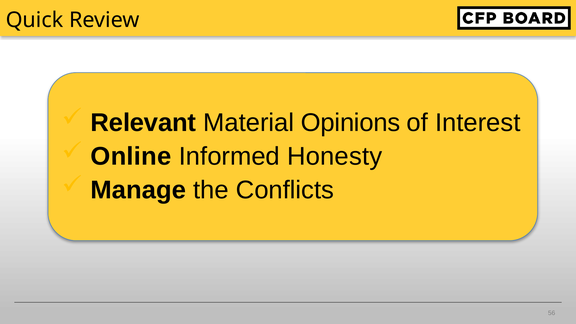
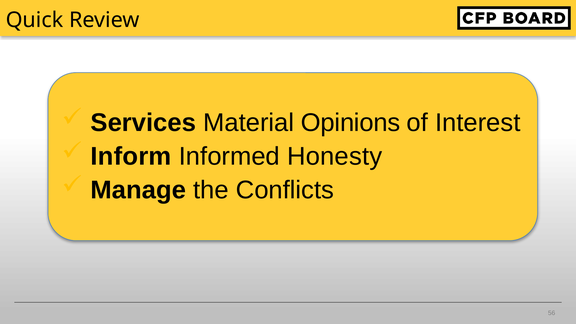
Relevant: Relevant -> Services (143, 123)
Online: Online -> Inform (131, 156)
